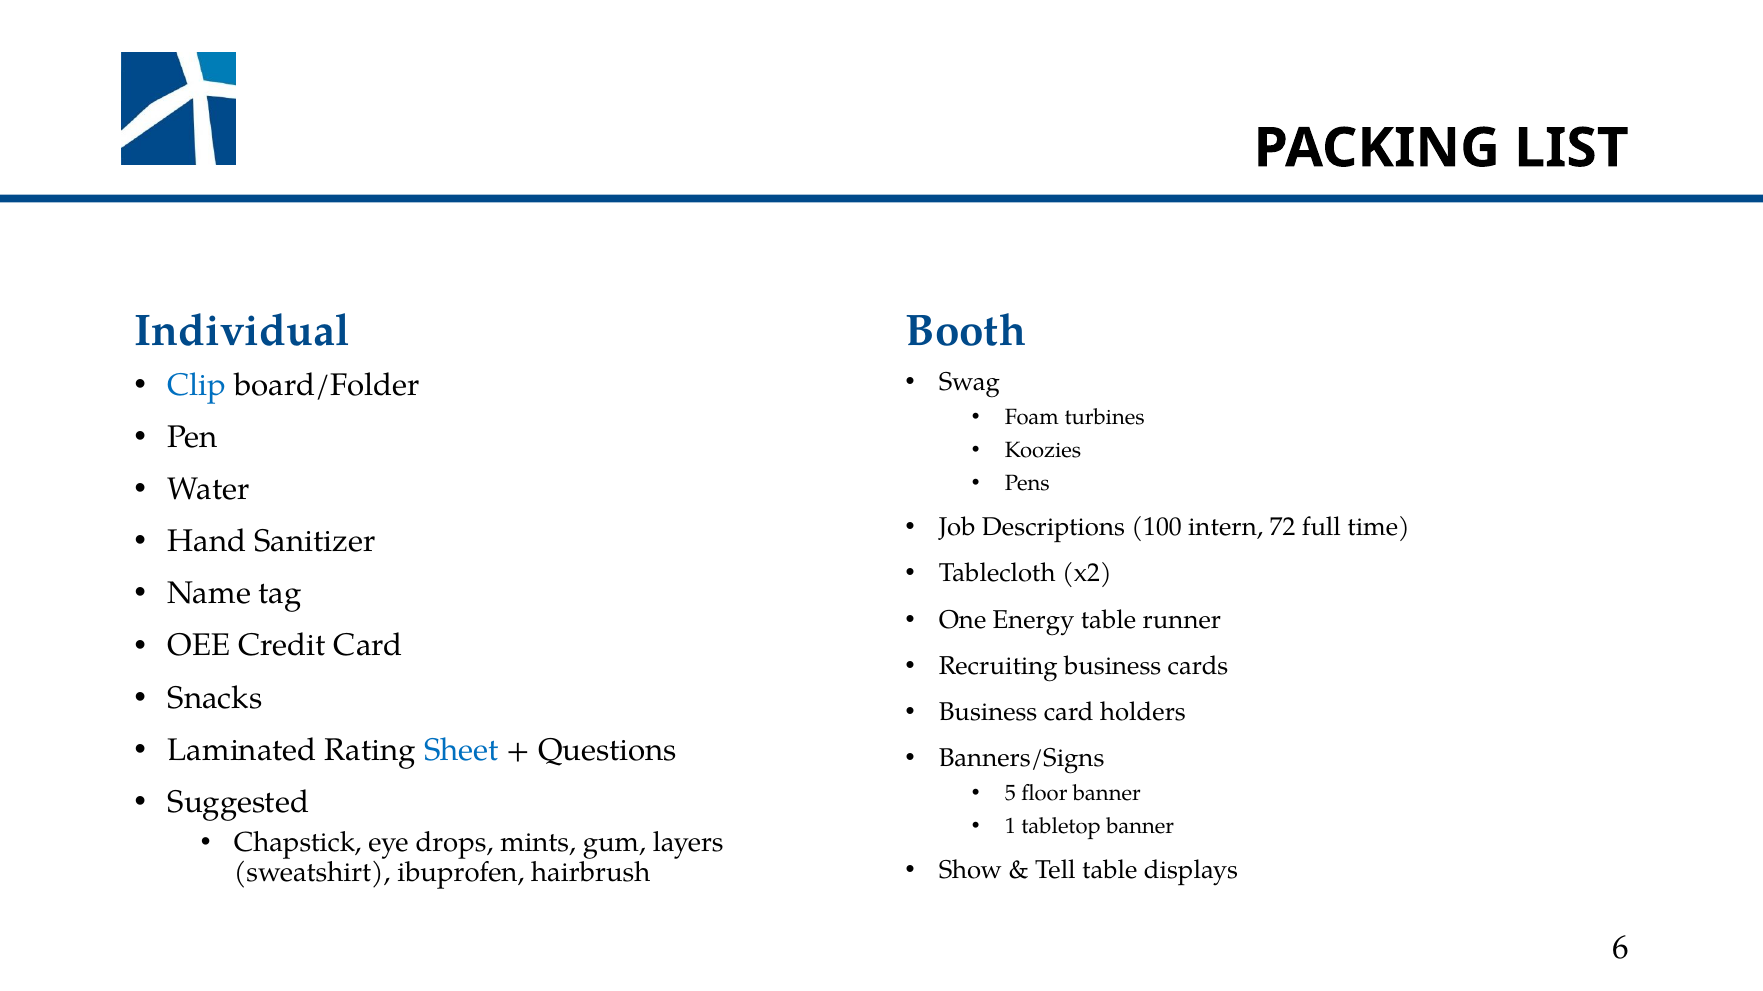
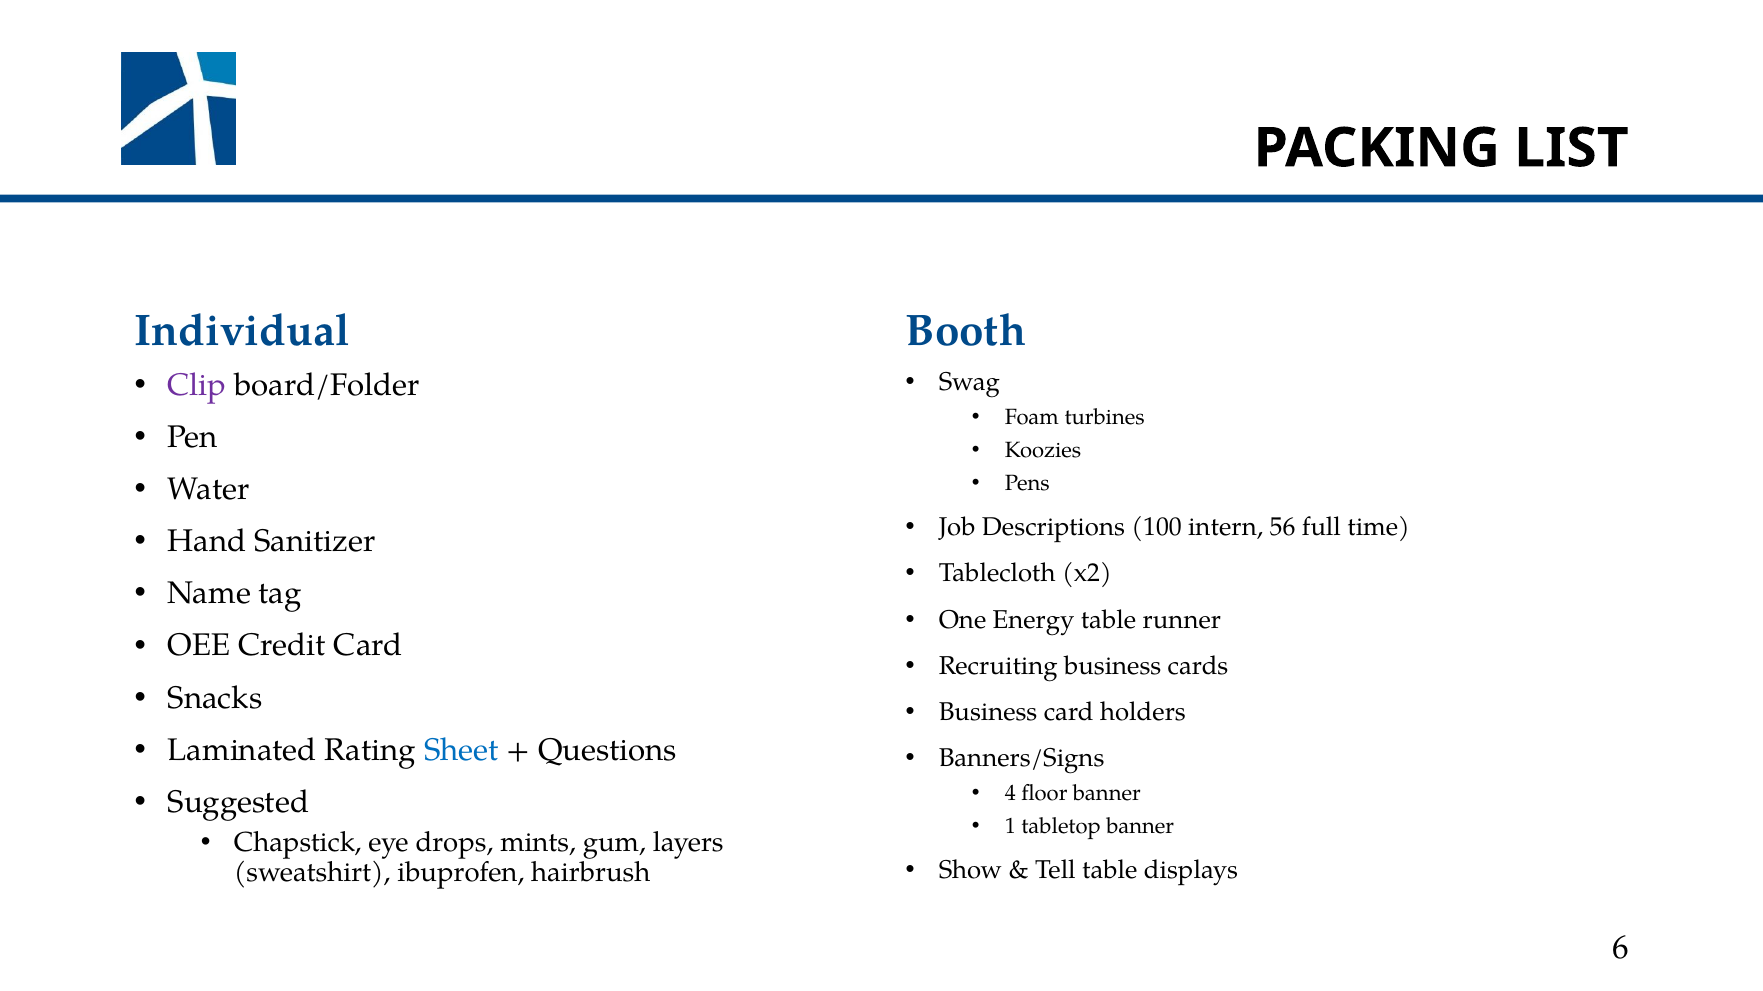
Clip colour: blue -> purple (197, 386)
72: 72 -> 56 (1283, 528)
5: 5 -> 4 (1010, 794)
